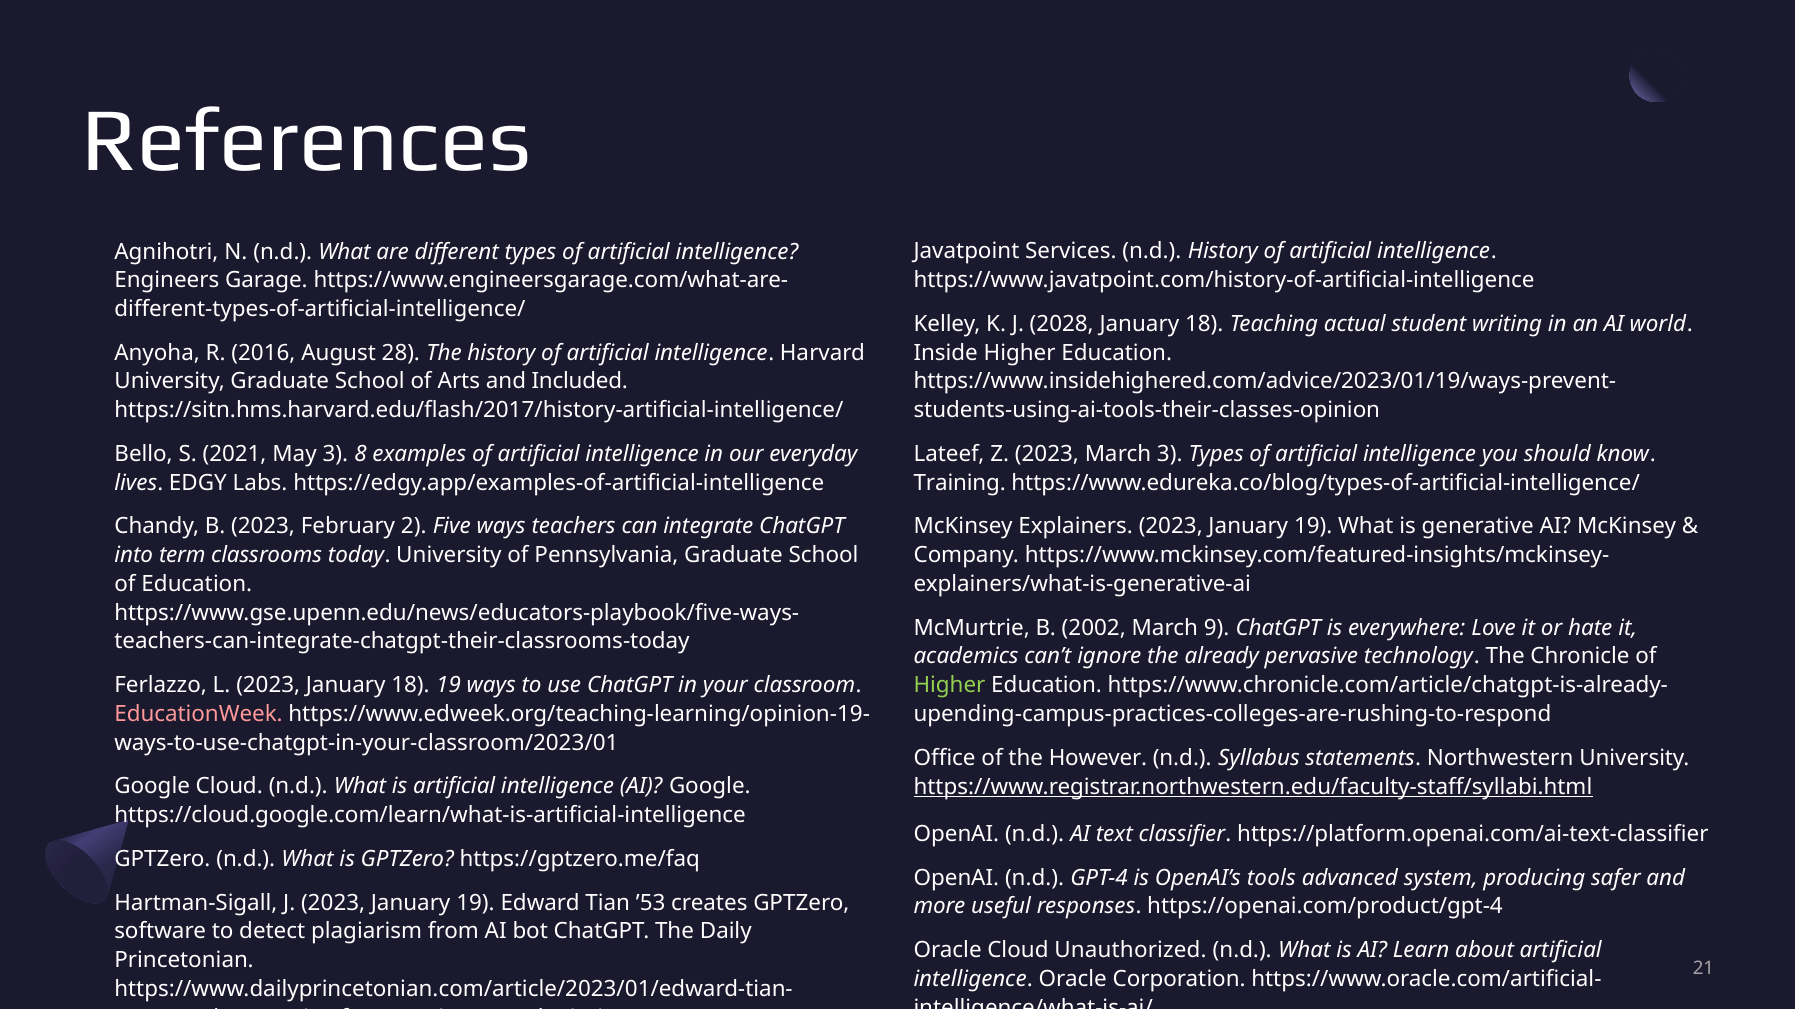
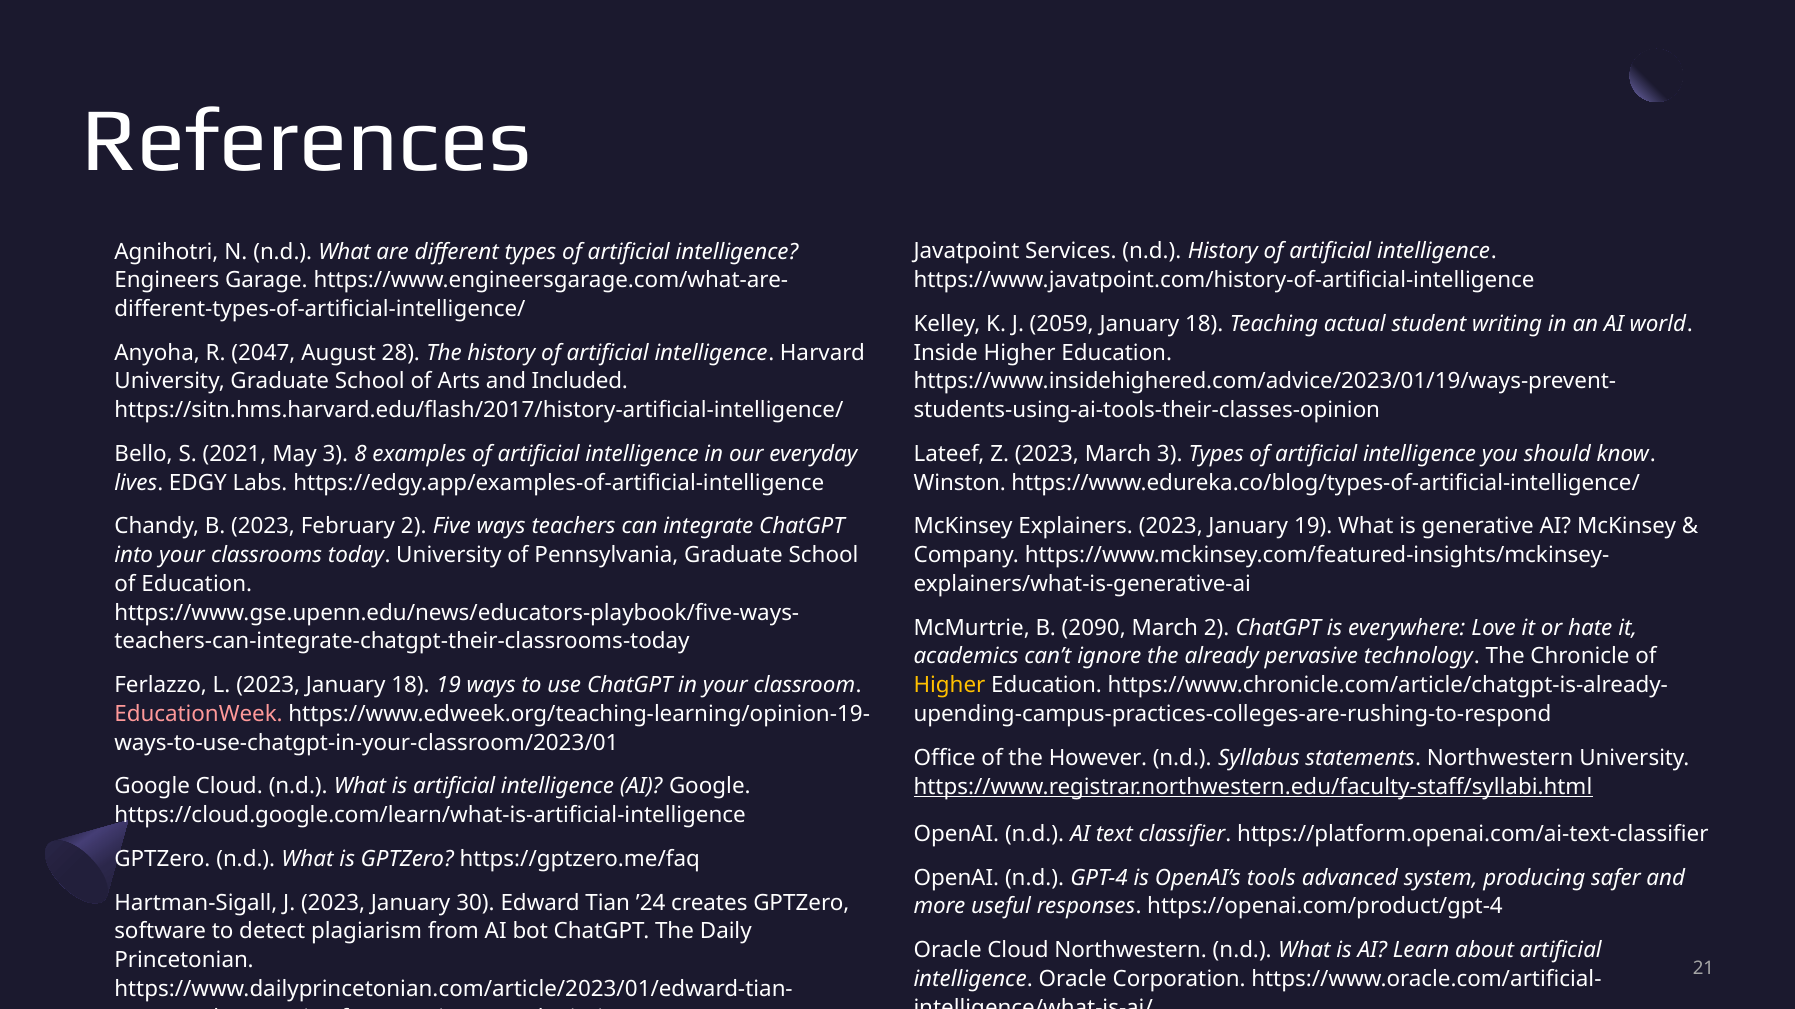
2028: 2028 -> 2059 (1062, 324)
2016: 2016 -> 2047 (263, 353)
Training: Training -> Winston (960, 483)
into term: term -> your (182, 556)
2002: 2002 -> 2090 (1094, 628)
March 9: 9 -> 2 (1217, 628)
Higher colour: light green -> yellow (950, 686)
J 2023 January 19: 19 -> 30 (475, 903)
’53: ’53 -> ’24 (651, 903)
Cloud Unauthorized: Unauthorized -> Northwestern (1131, 951)
